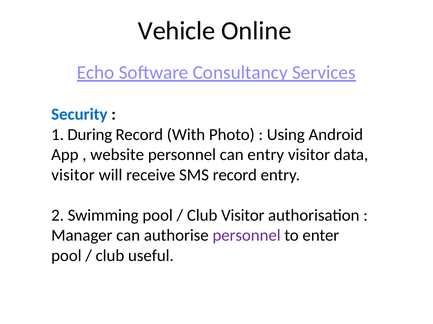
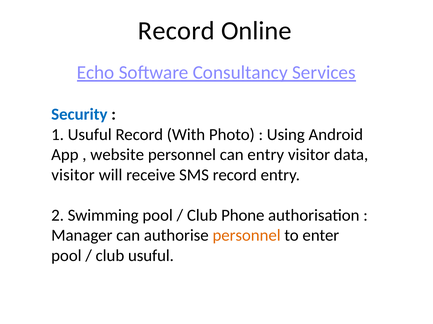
Vehicle: Vehicle -> Record (176, 31)
1 During: During -> Usuful (90, 135)
Club Visitor: Visitor -> Phone (243, 216)
personnel colour: purple -> orange (247, 236)
club useful: useful -> usuful (151, 256)
